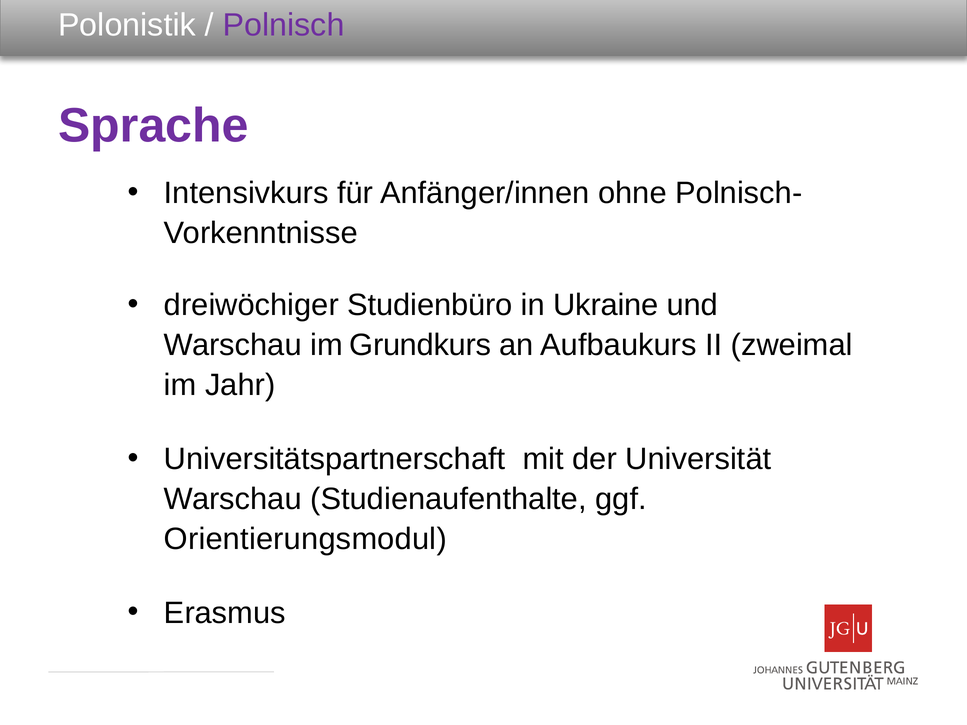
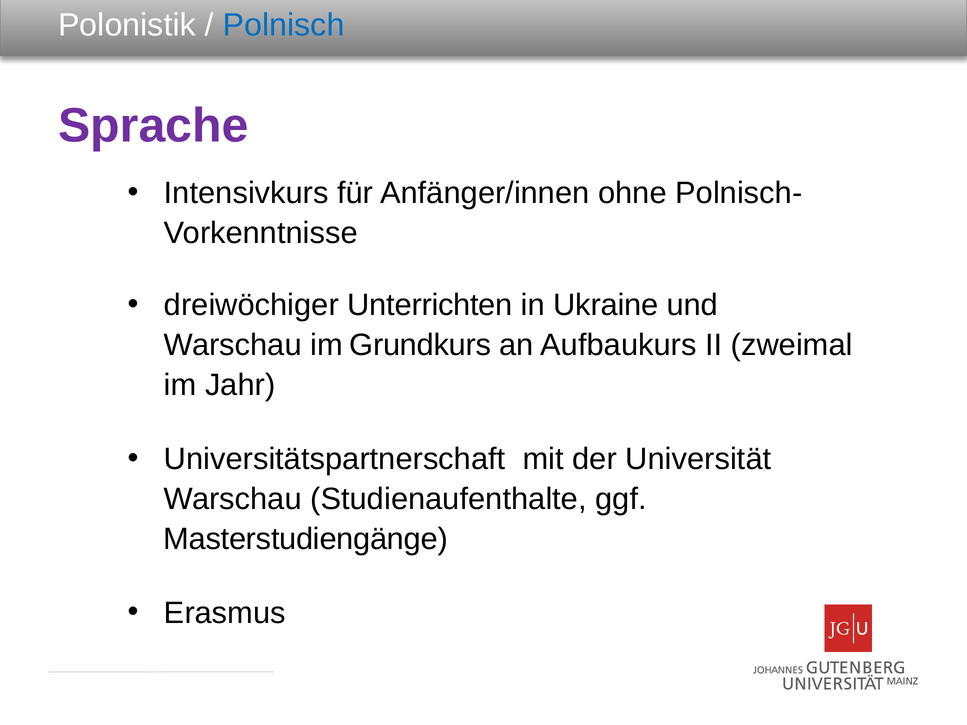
Polnisch colour: purple -> blue (284, 25)
Studienbüro: Studienbüro -> Unterrichten (430, 305)
Orientierungsmodul: Orientierungsmodul -> Masterstudiengänge (306, 539)
